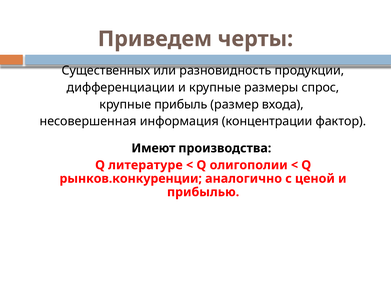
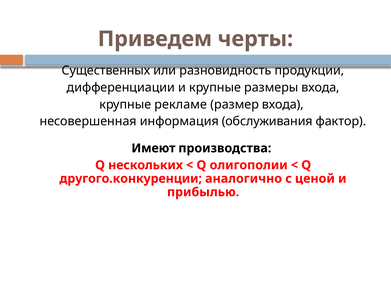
размеры спрос: спрос -> входа (320, 88)
прибыль: прибыль -> рекламе (181, 104)
концентрации: концентрации -> обслуживания (267, 121)
литературе: литературе -> нескольких (146, 165)
рынков.конкуренции: рынков.конкуренции -> другого.конкуренции (131, 179)
